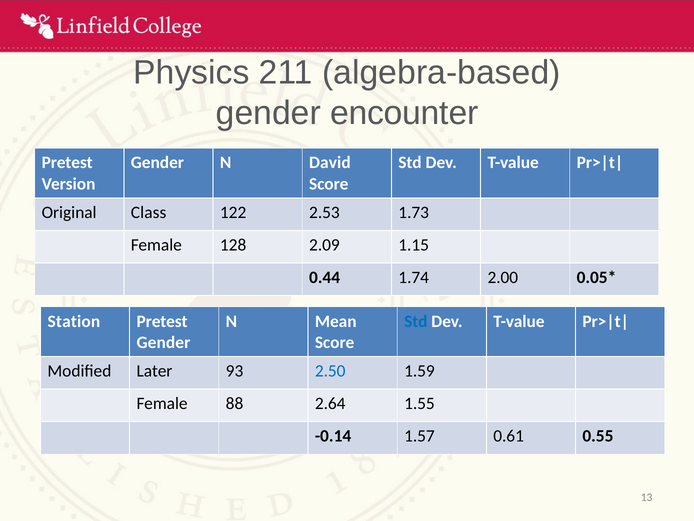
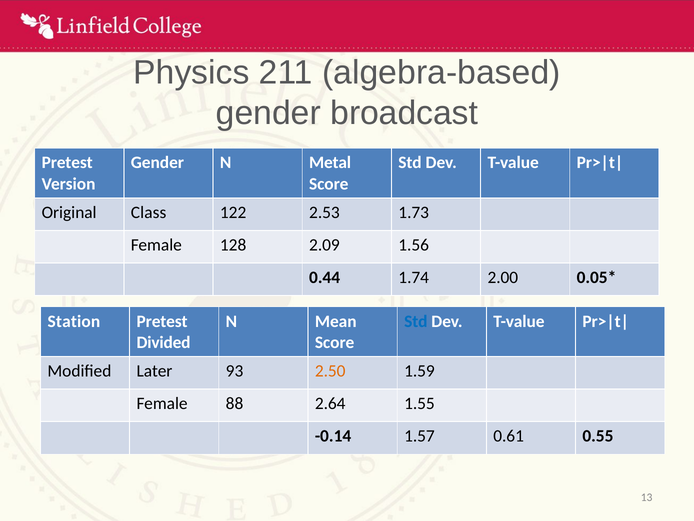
encounter: encounter -> broadcast (404, 113)
David: David -> Metal (330, 163)
1.15: 1.15 -> 1.56 (414, 245)
Gender: Gender -> Divided (164, 342)
2.50 colour: blue -> orange (330, 371)
